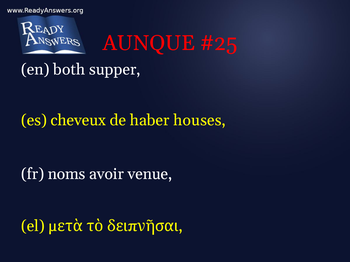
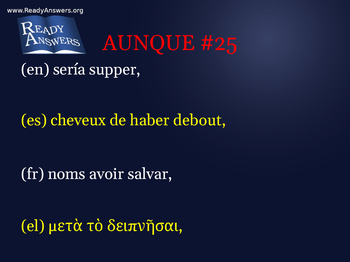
both: both -> sería (69, 70)
houses: houses -> debout (200, 120)
venue: venue -> salvar (150, 174)
